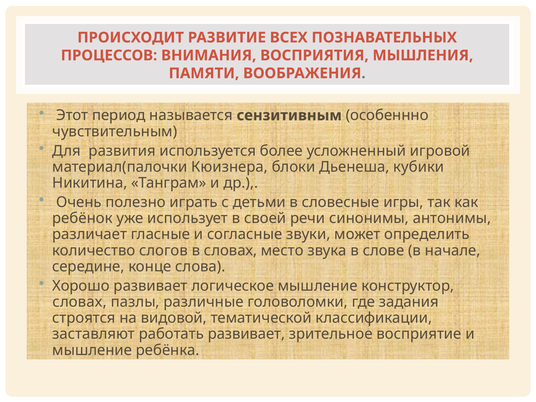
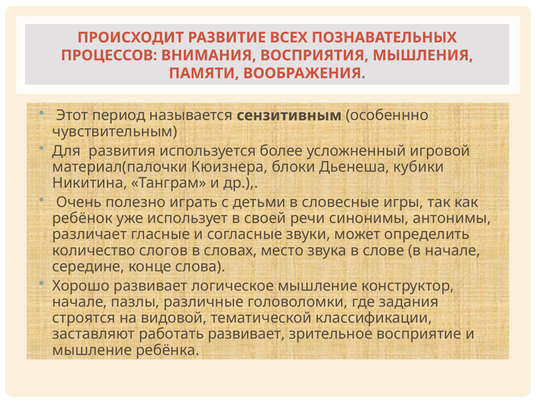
словах: словах -> начале (80, 302)
